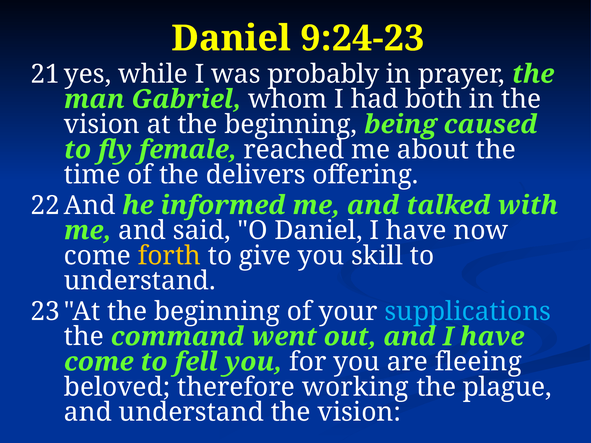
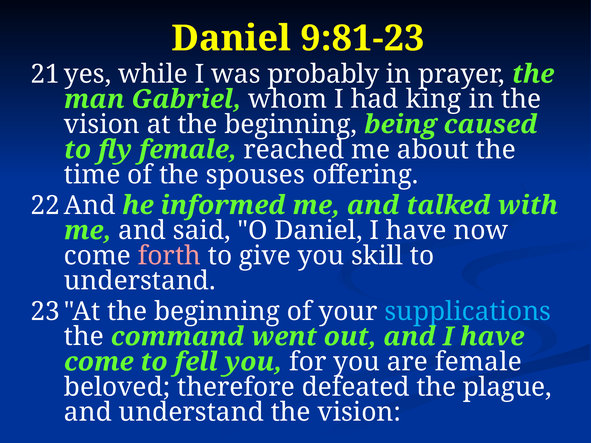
9:24-23: 9:24-23 -> 9:81-23 (362, 38)
both: both -> king (434, 99)
delivers: delivers -> spouses (256, 175)
forth colour: yellow -> pink (169, 256)
are fleeing: fleeing -> female (478, 362)
working: working -> defeated (356, 387)
